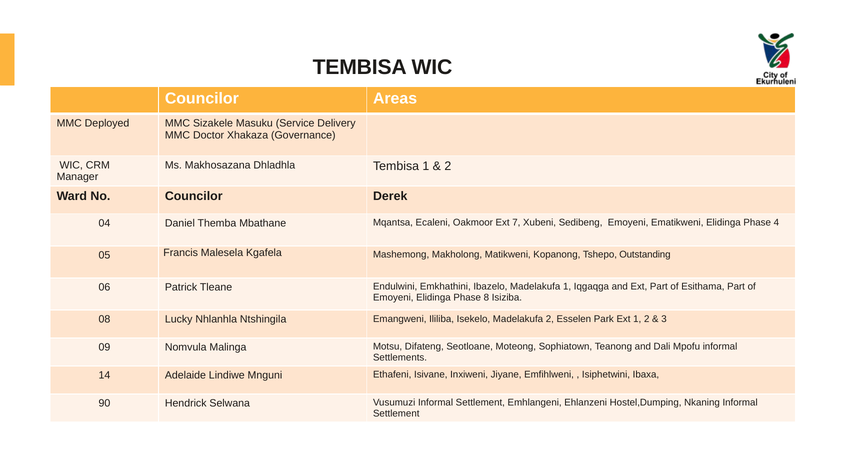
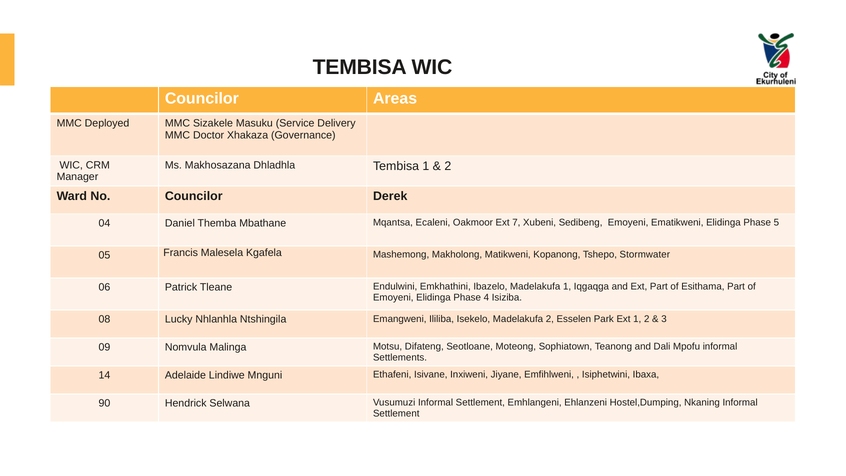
4: 4 -> 5 (776, 222)
Outstanding: Outstanding -> Stormwater (645, 255)
8: 8 -> 4 (486, 297)
